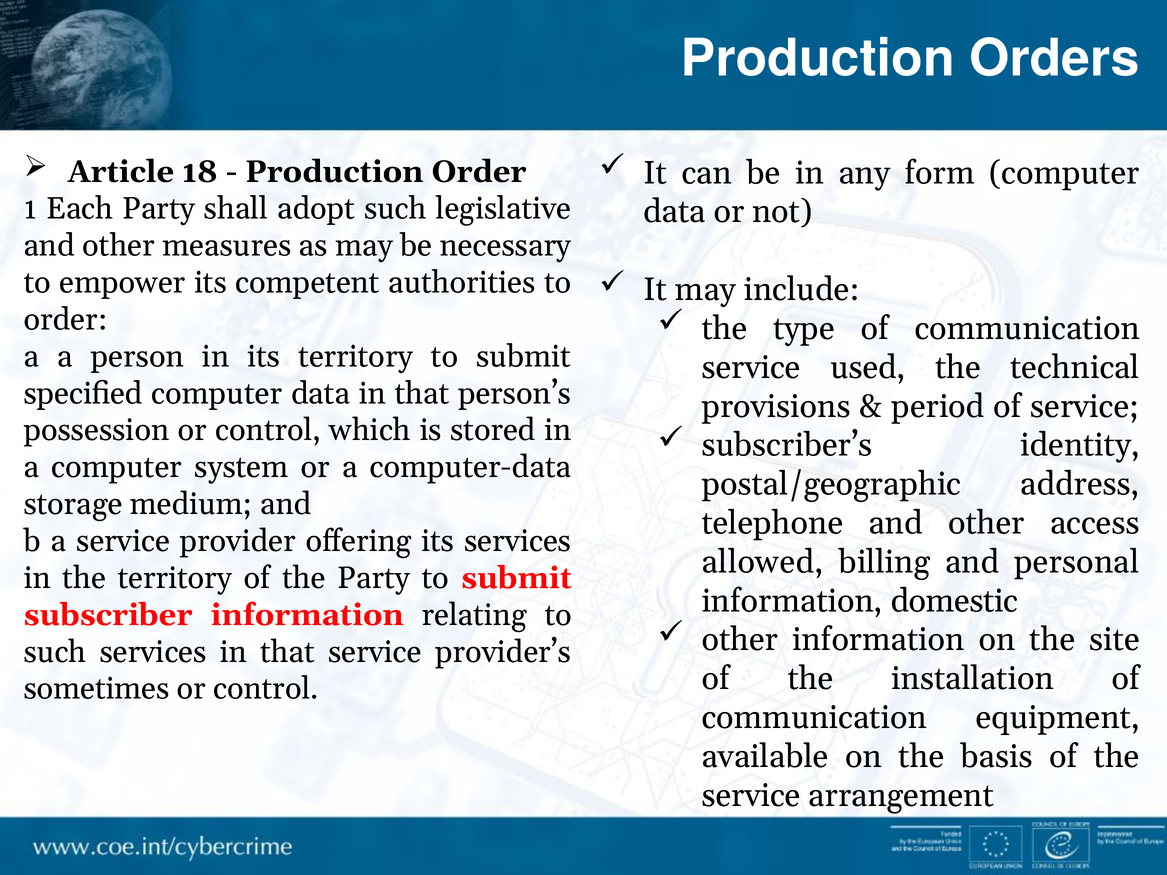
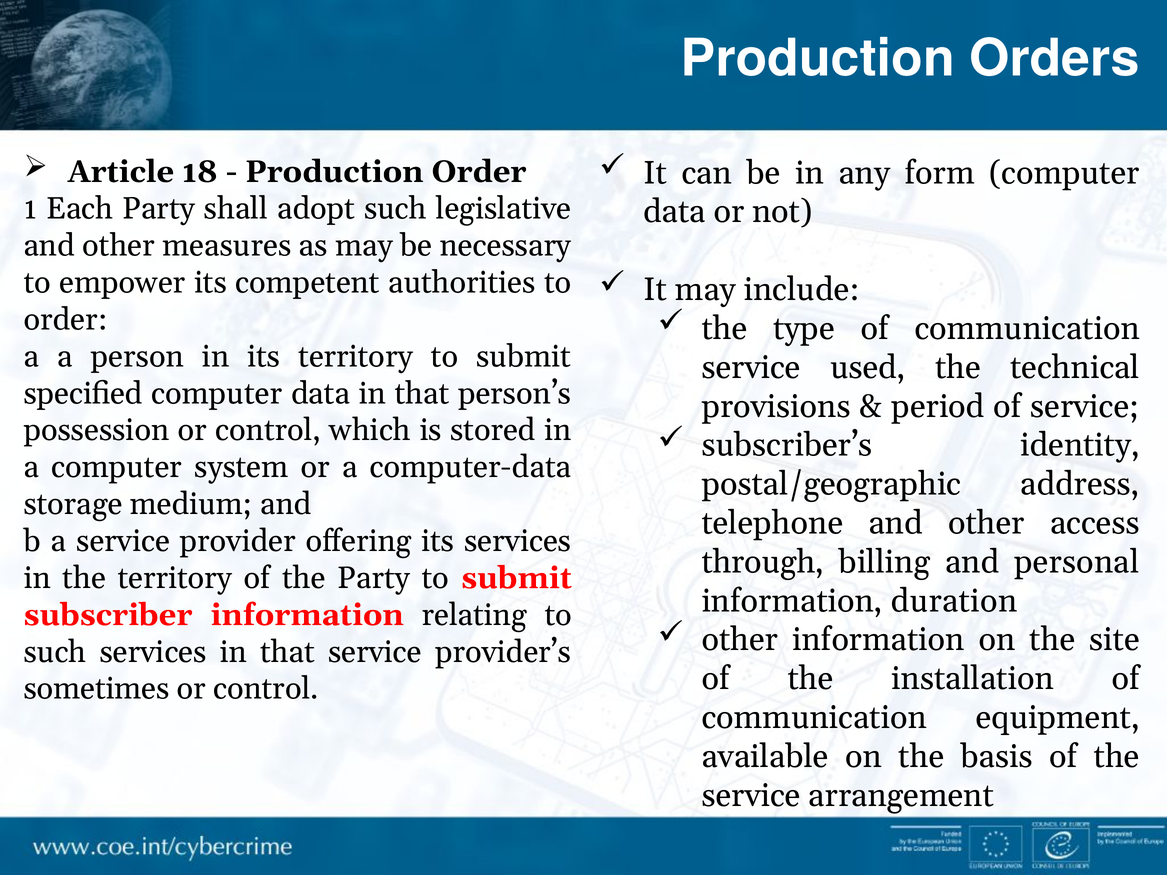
allowed: allowed -> through (763, 562)
domestic: domestic -> duration (954, 601)
